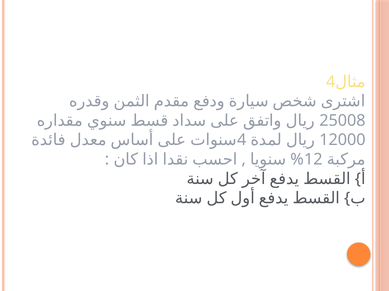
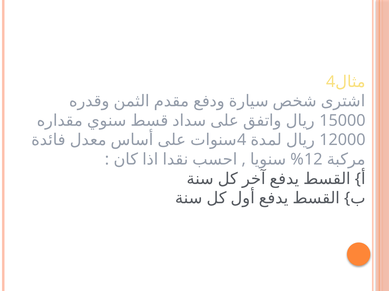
25008: 25008 -> 15000 (343, 121)
